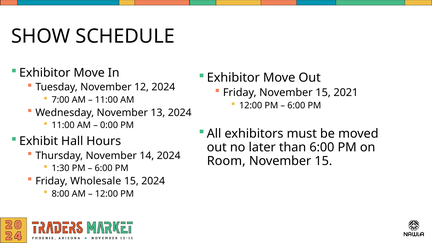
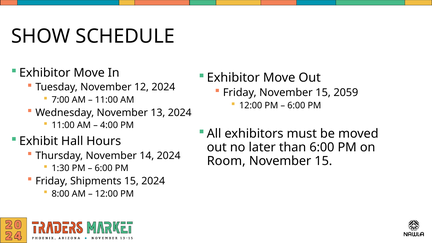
2021: 2021 -> 2059 (346, 93)
0:00: 0:00 -> 4:00 (109, 125)
Wholesale: Wholesale -> Shipments (96, 181)
